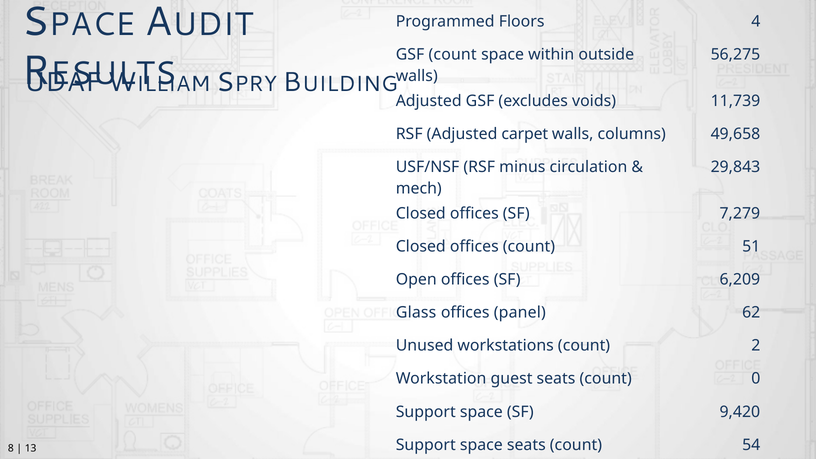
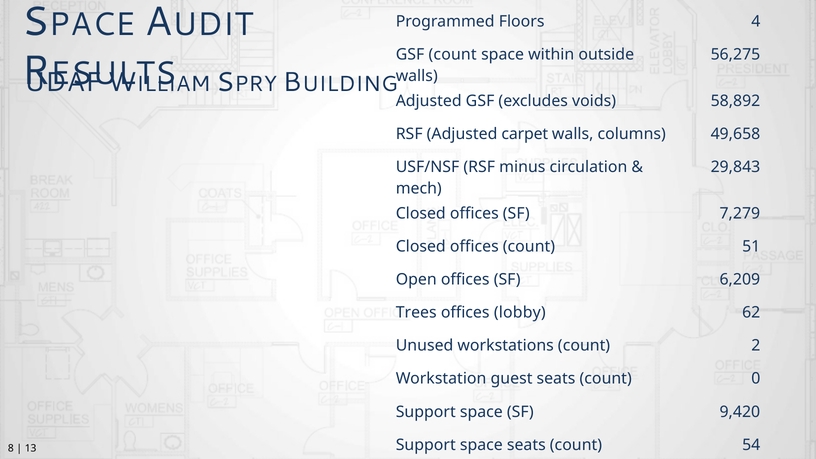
11,739: 11,739 -> 58,892 (735, 101)
Glass: Glass -> Trees (416, 313)
panel: panel -> lobby (520, 313)
